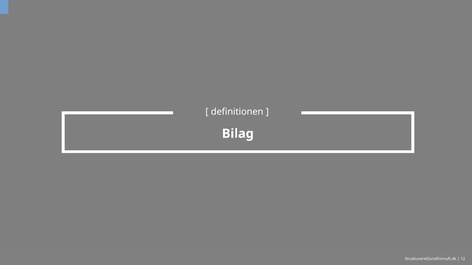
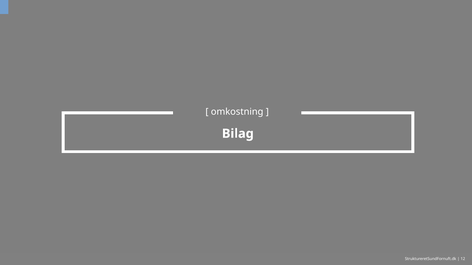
definitionen: definitionen -> omkostning (237, 112)
